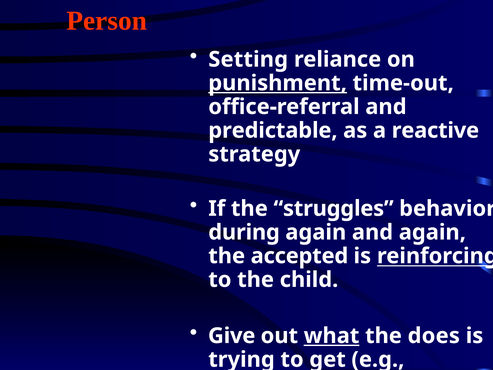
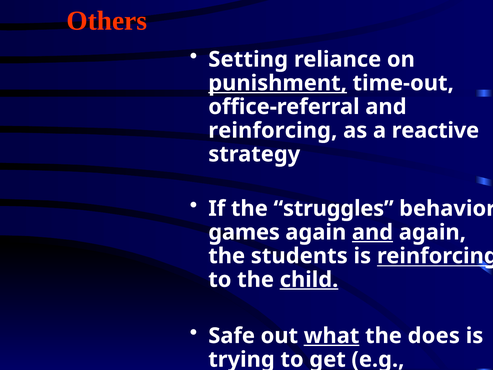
Person: Person -> Others (107, 21)
predictable: predictable -> reinforcing (273, 130)
during: during -> games (244, 232)
and underline: none -> present (373, 232)
accepted: accepted -> students (299, 256)
child underline: none -> present (309, 279)
Give: Give -> Safe (232, 336)
